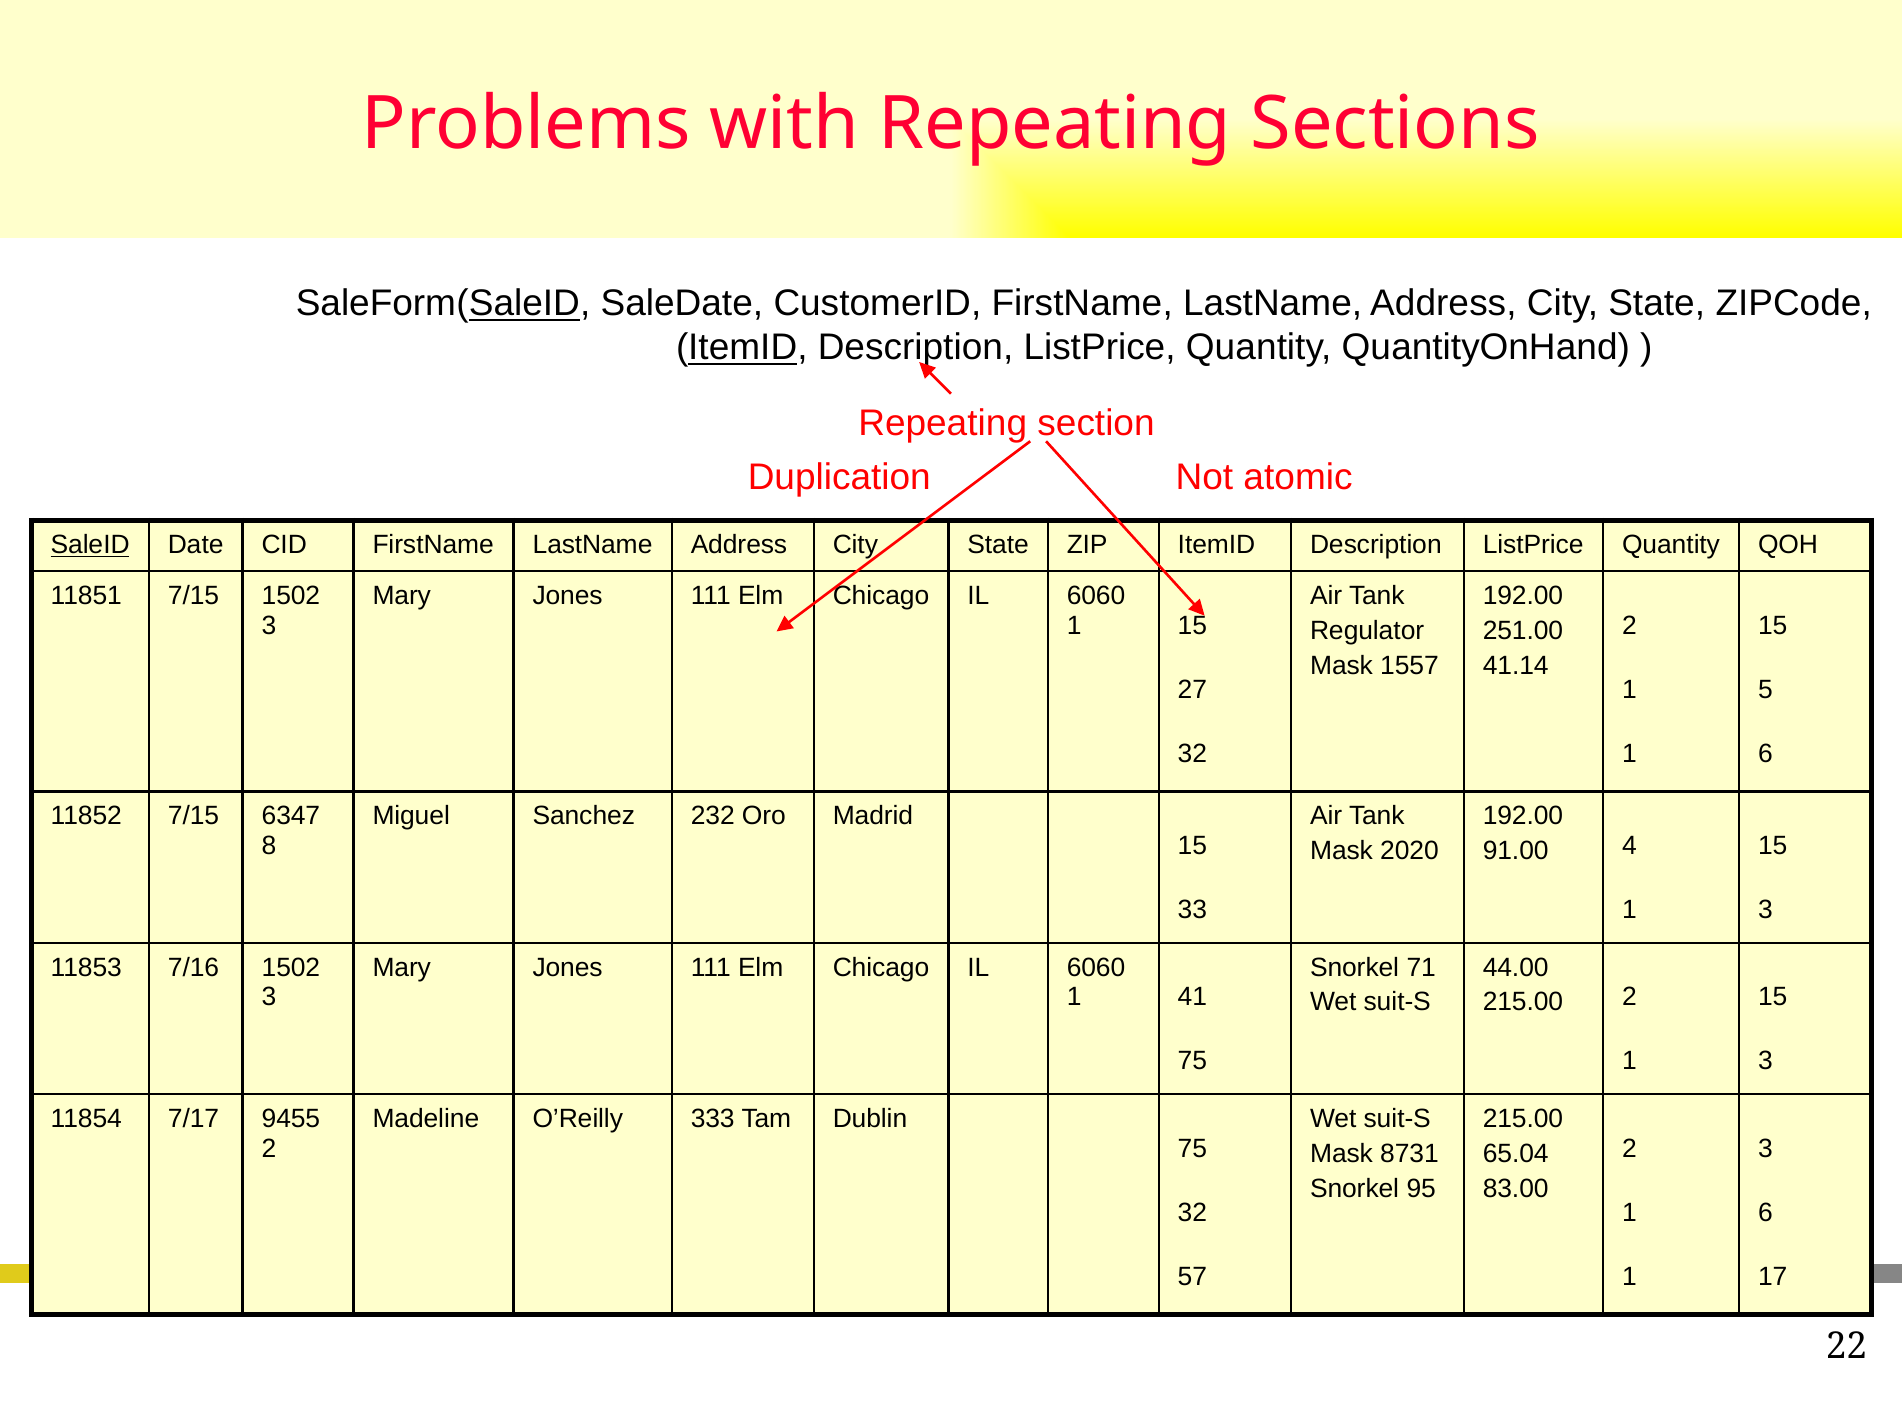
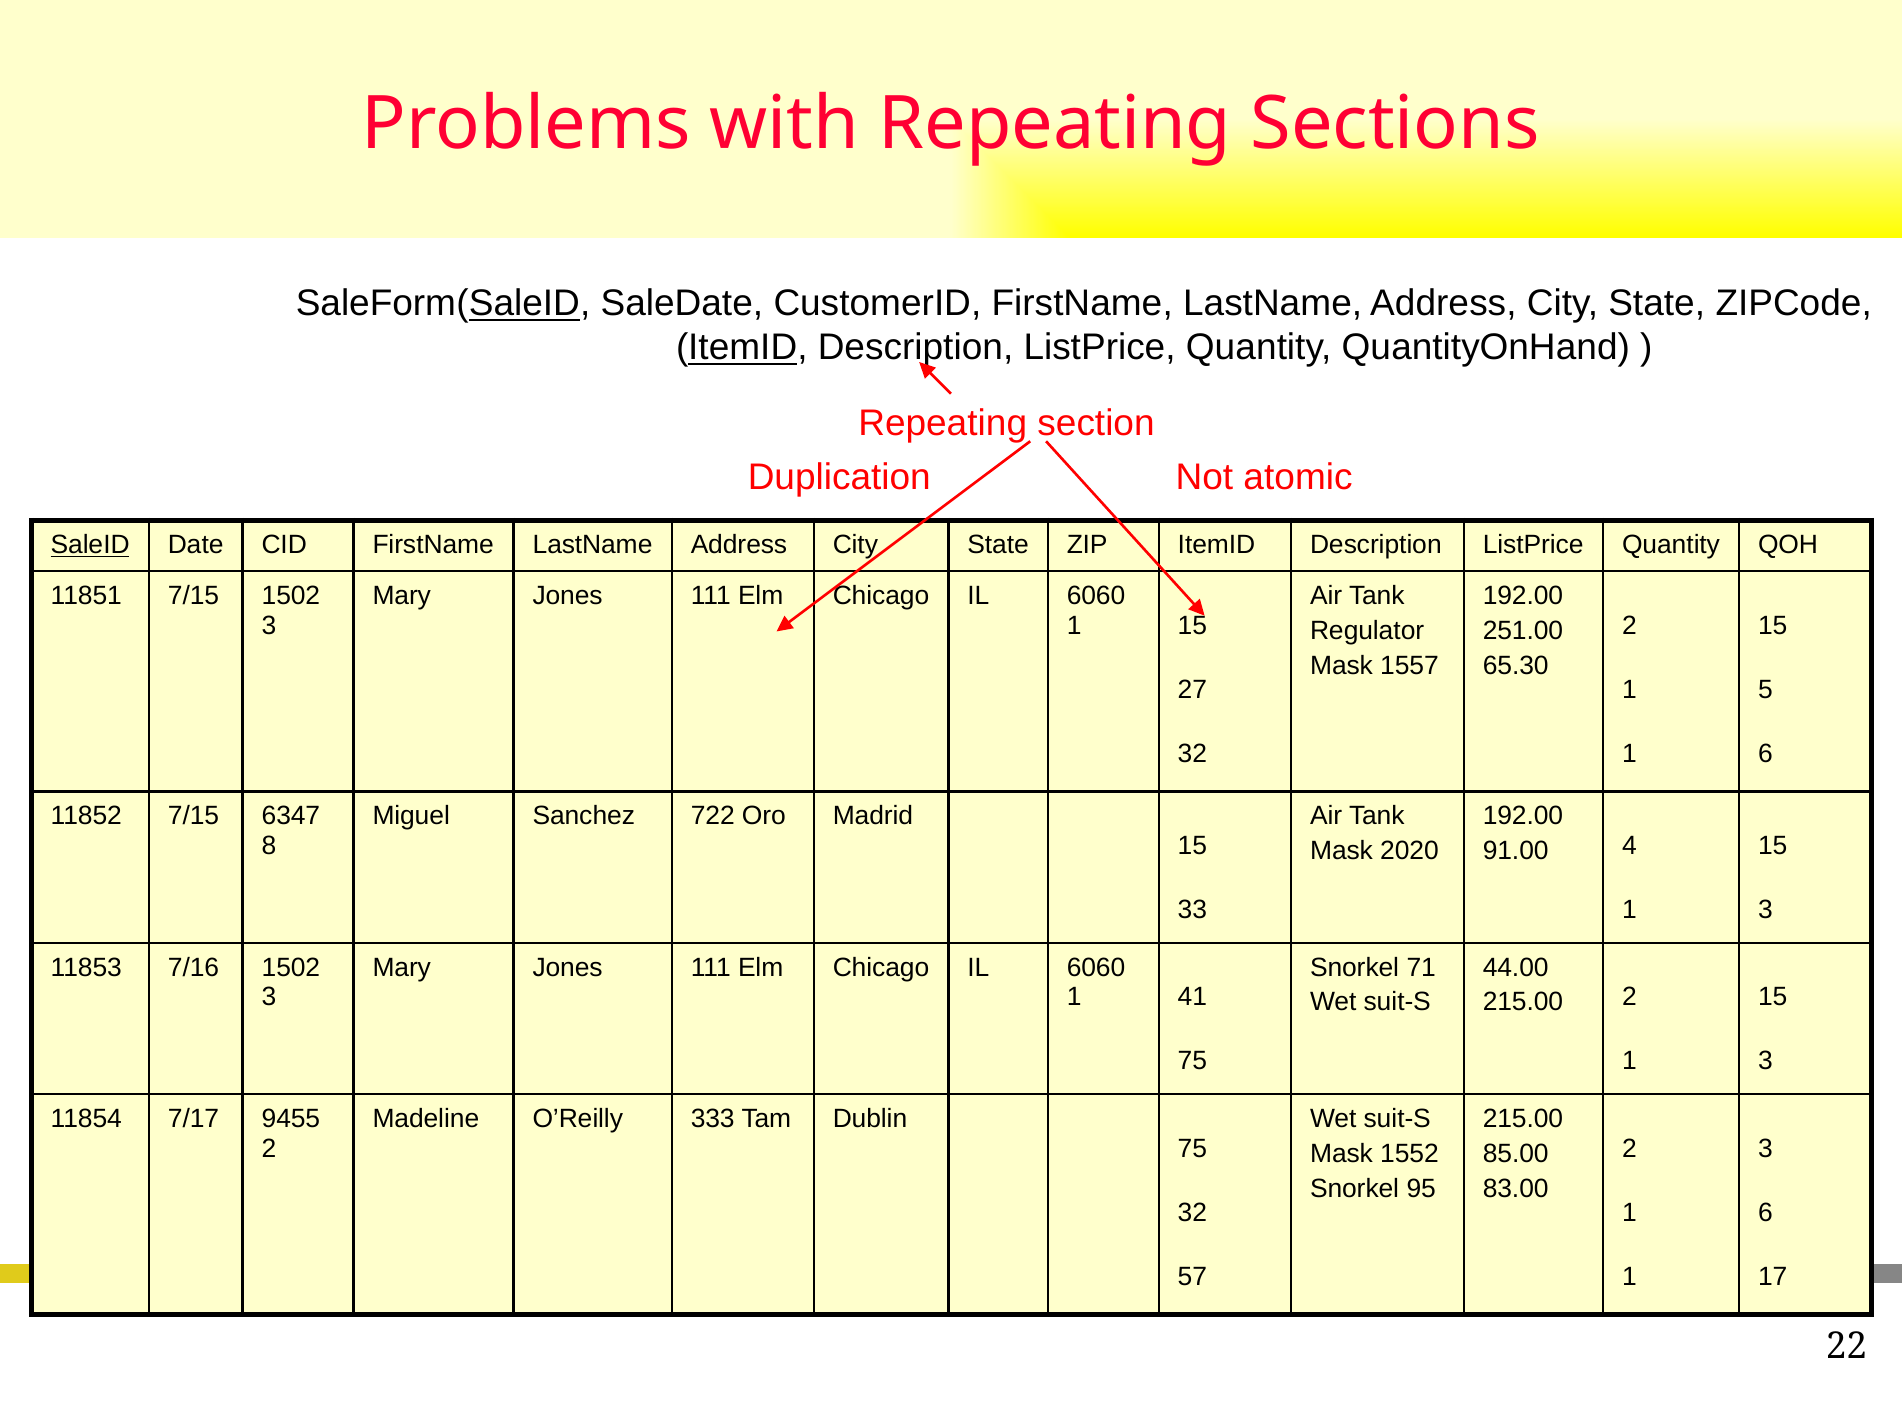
41.14: 41.14 -> 65.30 (1516, 666)
232: 232 -> 722 (713, 816)
8731: 8731 -> 1552 (1410, 1154)
65.04: 65.04 -> 85.00 (1516, 1154)
